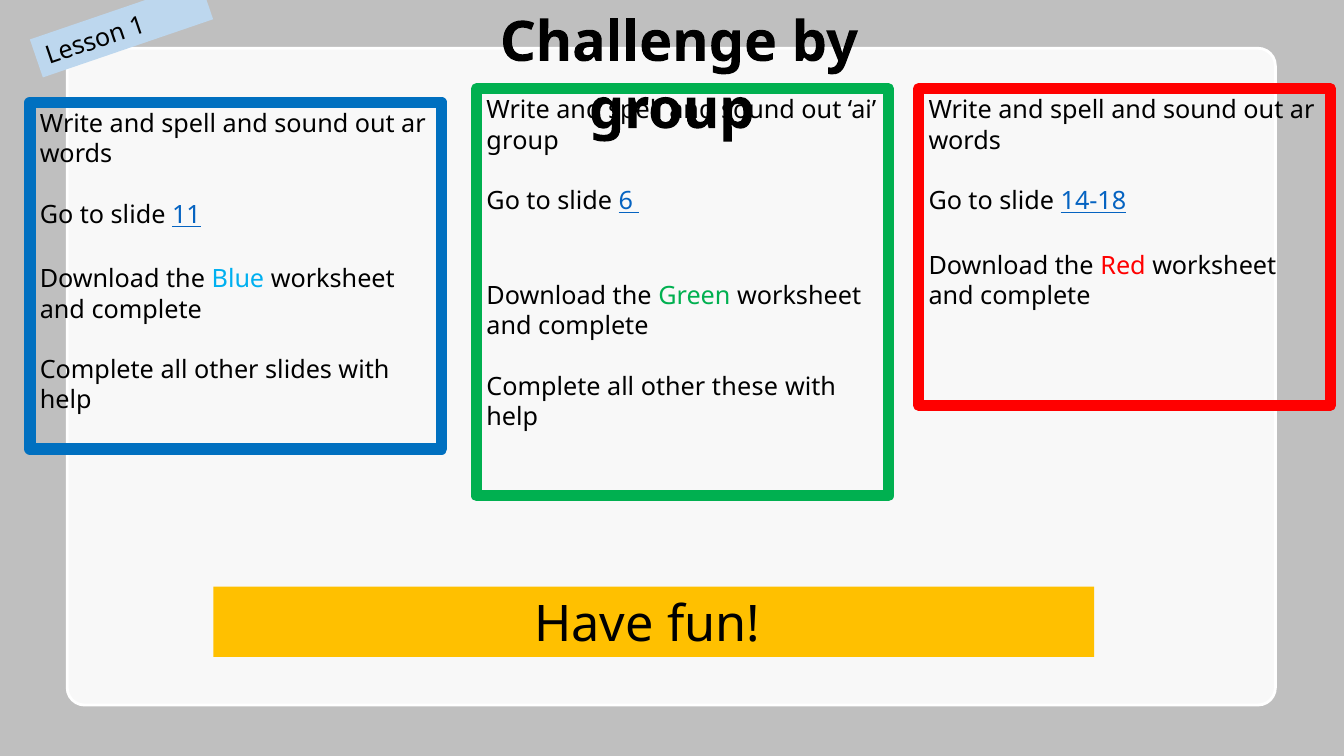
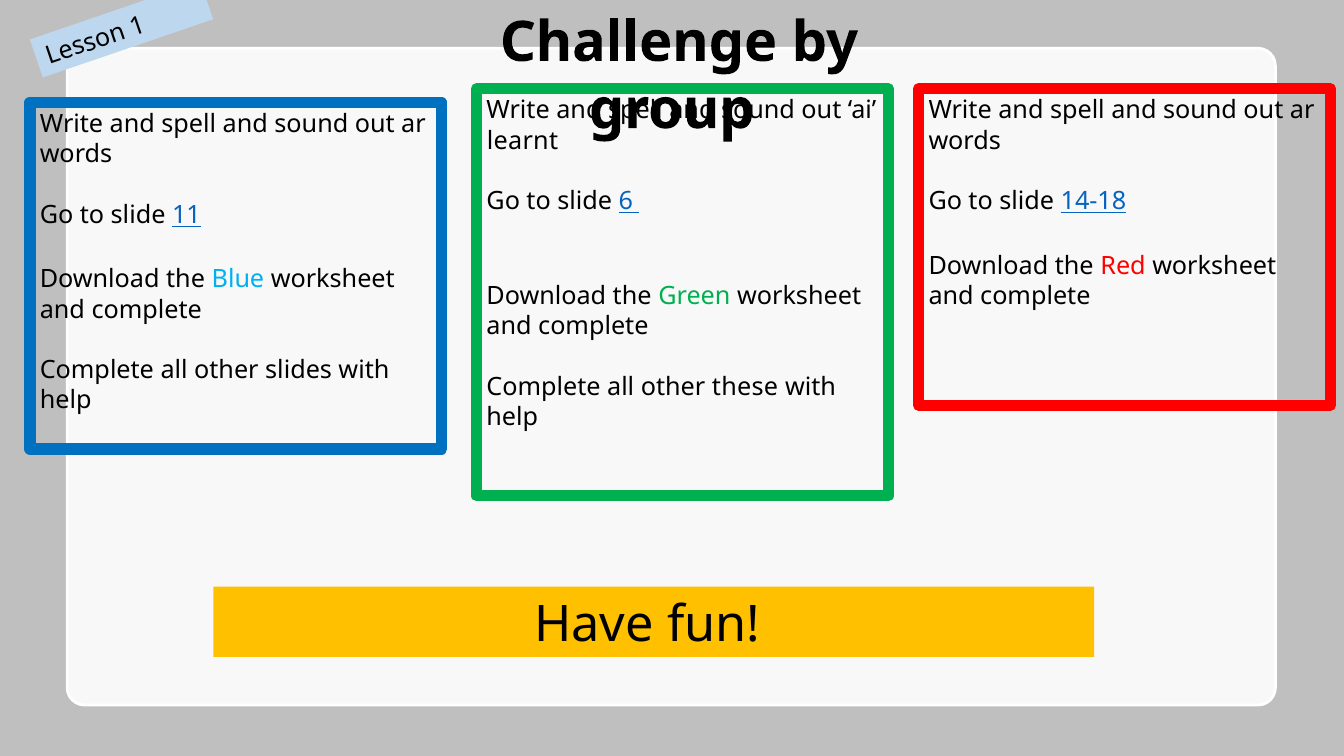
group: group -> learnt (523, 141)
